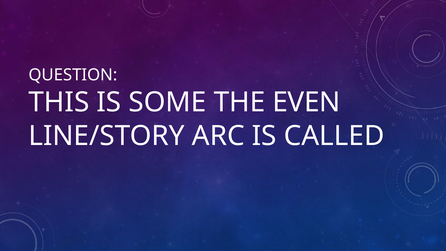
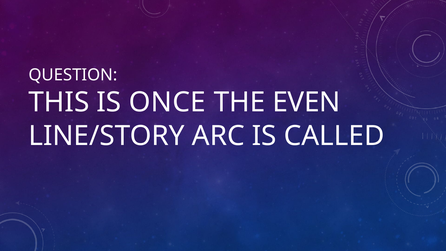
SOME: SOME -> ONCE (167, 102)
